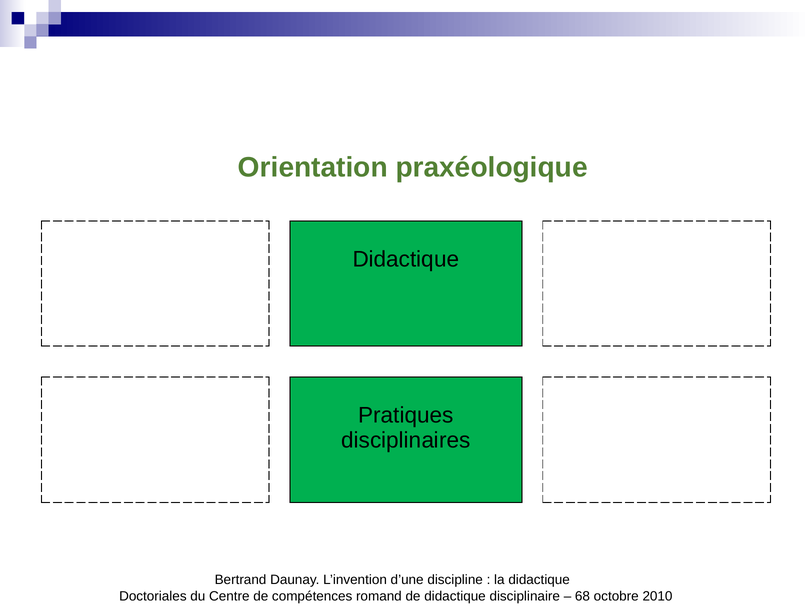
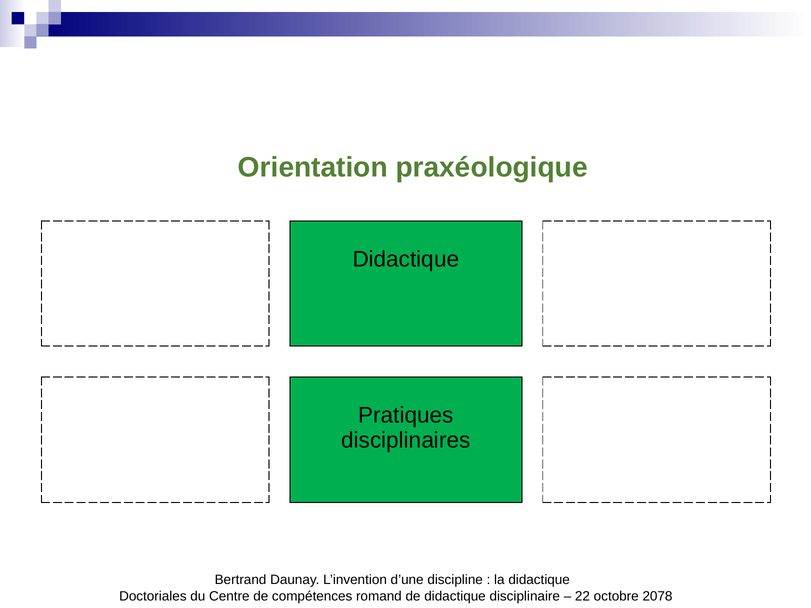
68: 68 -> 22 (582, 596)
2010: 2010 -> 2078 (657, 596)
